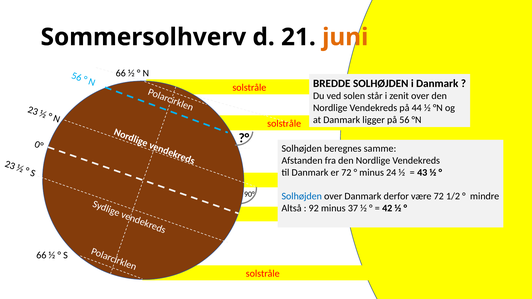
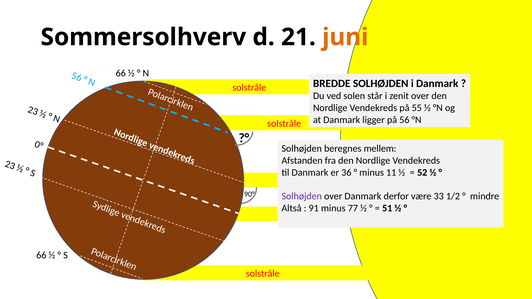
44: 44 -> 55 (417, 108)
samme: samme -> mellem (380, 149)
er 72: 72 -> 36 (346, 173)
24: 24 -> 11 (391, 173)
43: 43 -> 52 (422, 173)
Solhøjden colour: blue -> purple (302, 196)
være 72: 72 -> 33 (439, 196)
92: 92 -> 91 (314, 208)
37: 37 -> 77 (353, 208)
42: 42 -> 51 (387, 208)
